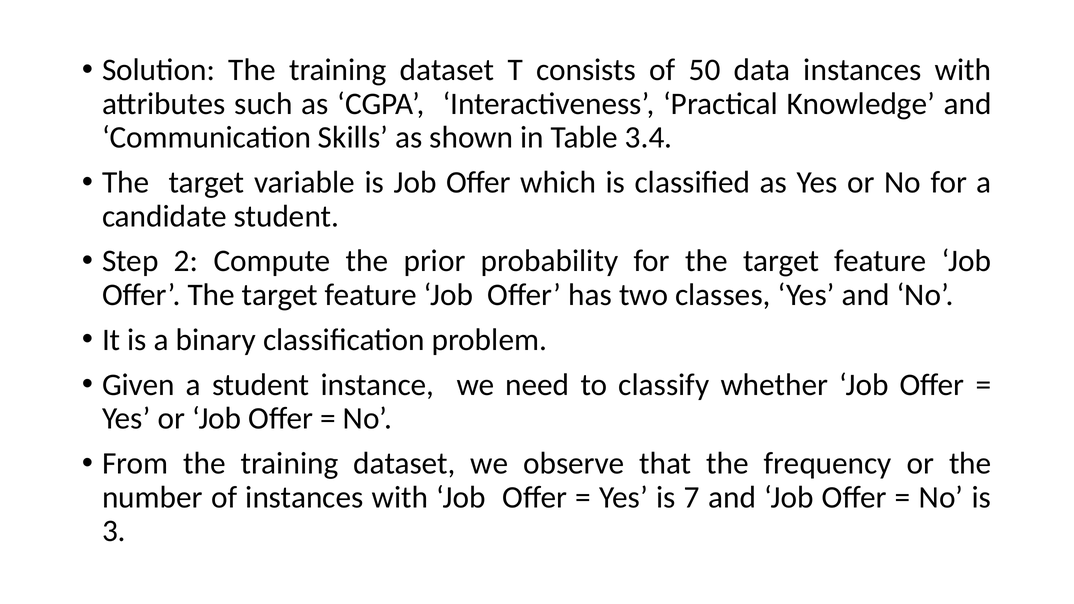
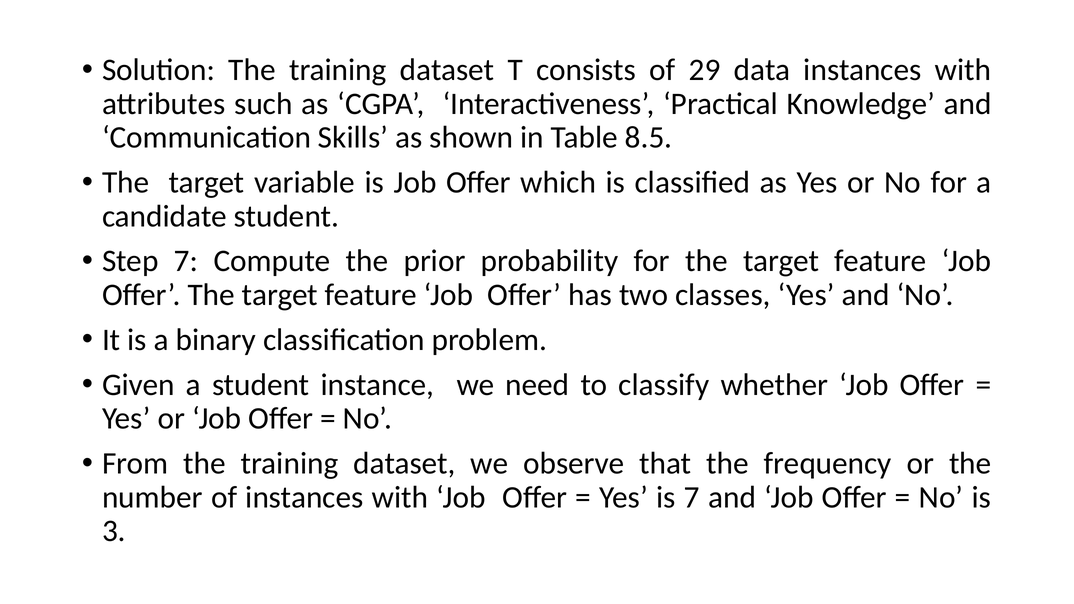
50: 50 -> 29 (705, 70)
3.4: 3.4 -> 8.5 (649, 137)
Step 2: 2 -> 7 (186, 261)
